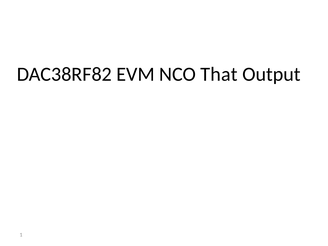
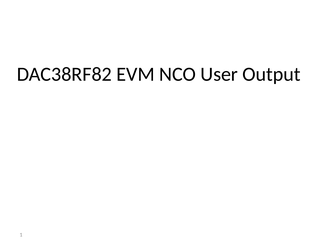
That: That -> User (219, 74)
